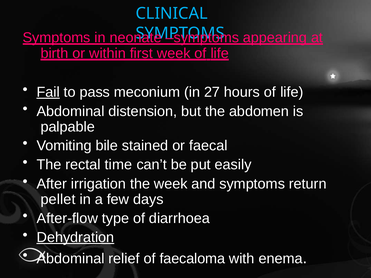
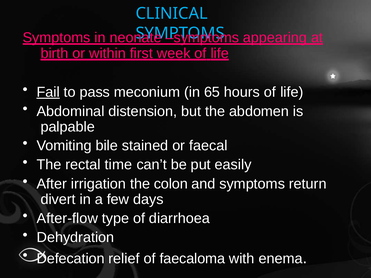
27: 27 -> 65 (212, 92)
the week: week -> colon (171, 184)
pellet: pellet -> divert (58, 200)
Dehydration underline: present -> none (75, 238)
Abdominal: Abdominal -> Defecation (71, 259)
